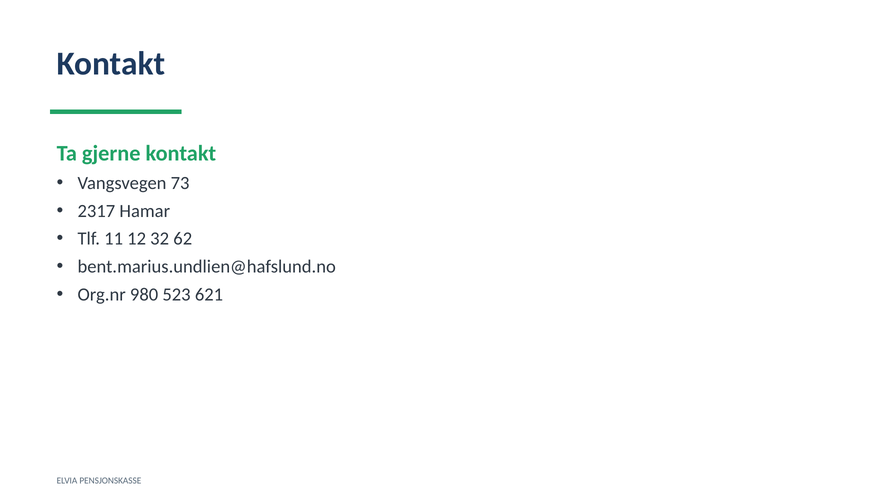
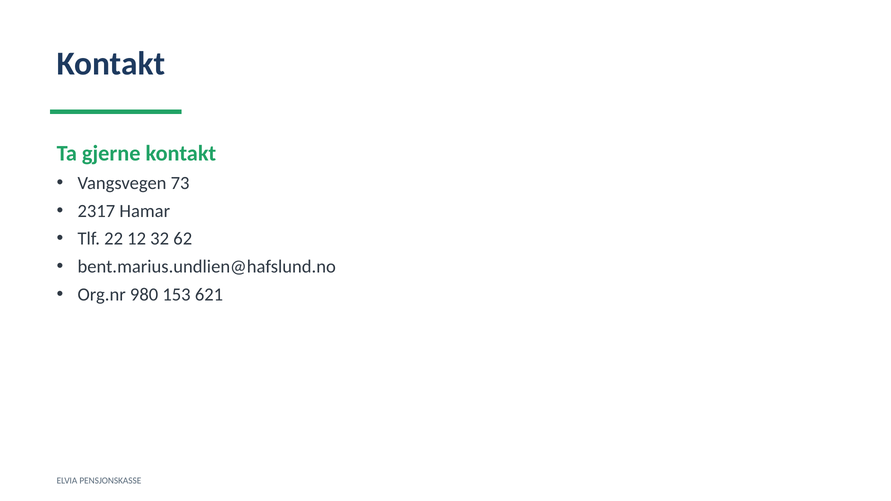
11: 11 -> 22 (114, 239)
523: 523 -> 153 (177, 295)
